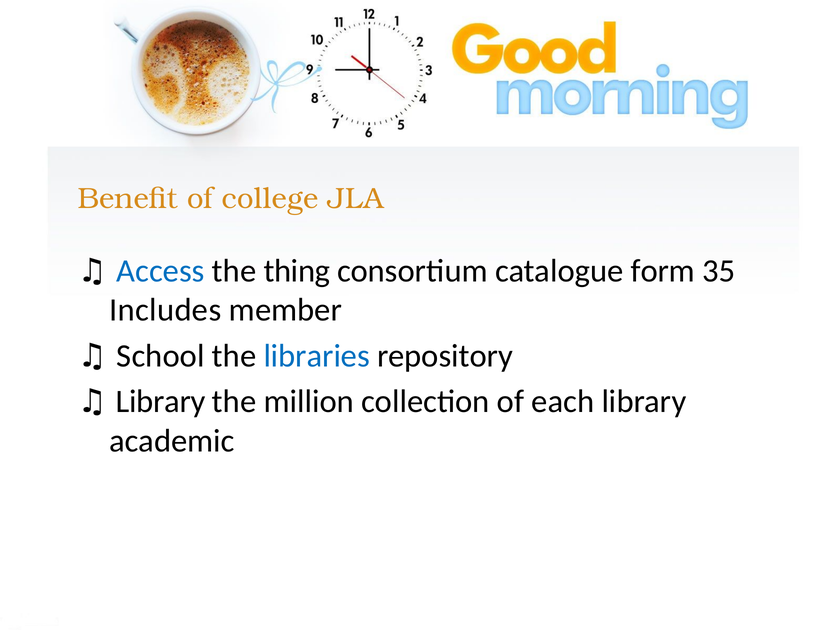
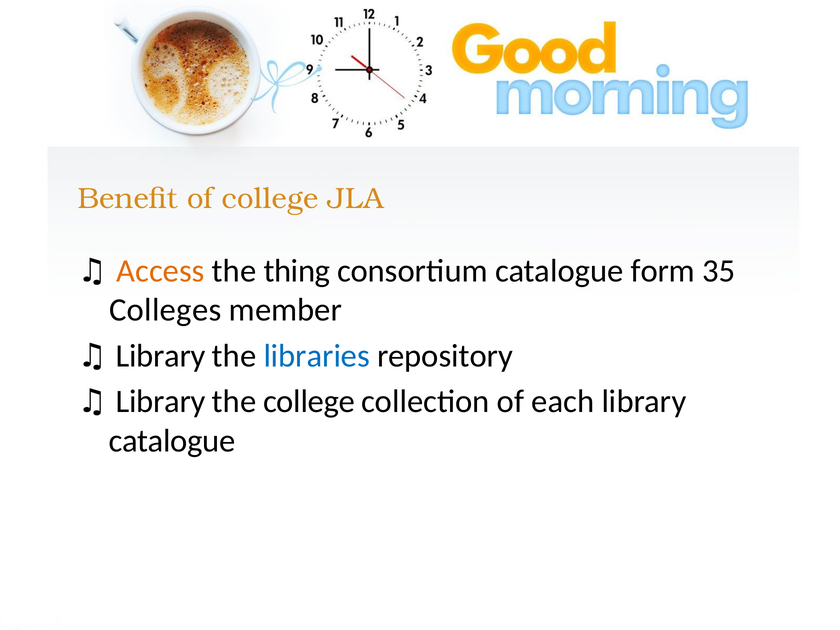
Access colour: blue -> orange (161, 271)
Includes: Includes -> Colleges (165, 310)
School: School -> Library (161, 356)
the million: million -> college (309, 402)
academic: academic -> catalogue (172, 441)
